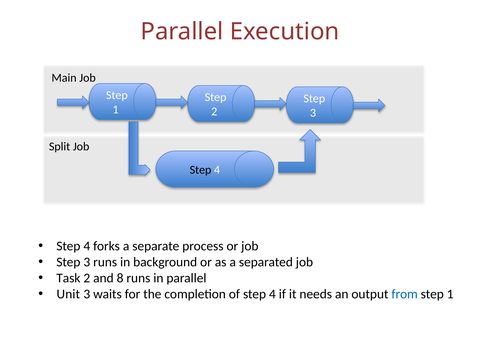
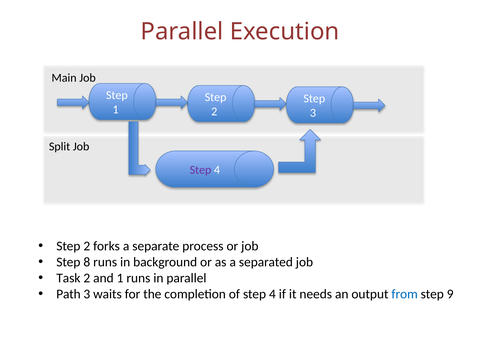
Step colour: black -> purple (201, 170)
4: 4 -> 2 (87, 246)
3: 3 -> 8 (87, 262)
and 8: 8 -> 1 (120, 278)
Unit: Unit -> Path (68, 294)
1: 1 -> 9 (450, 294)
